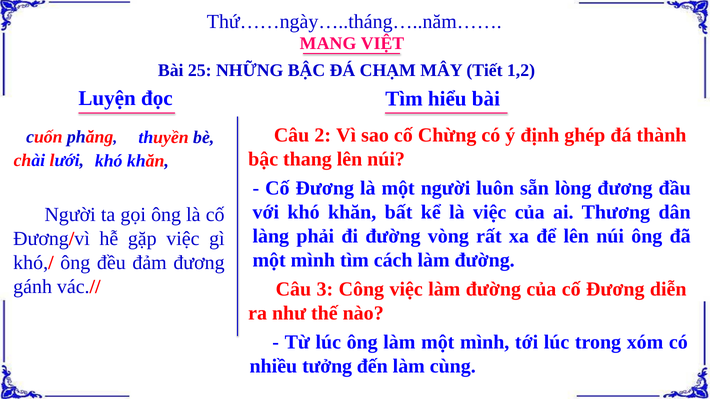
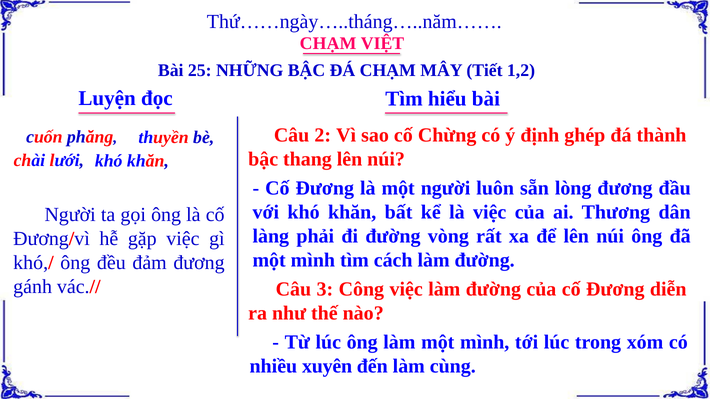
MANG: MANG -> CHẠM (328, 44)
tưởng: tưởng -> xuyên (327, 366)
